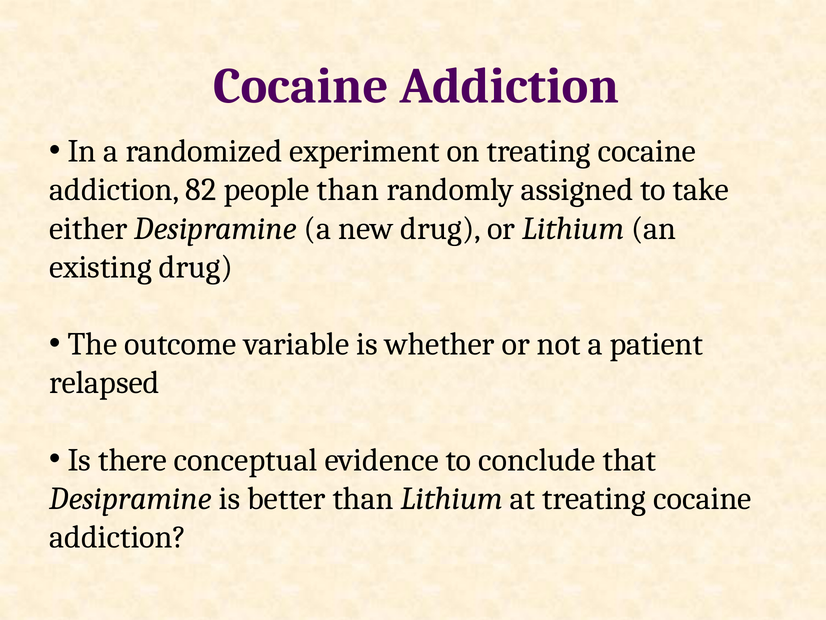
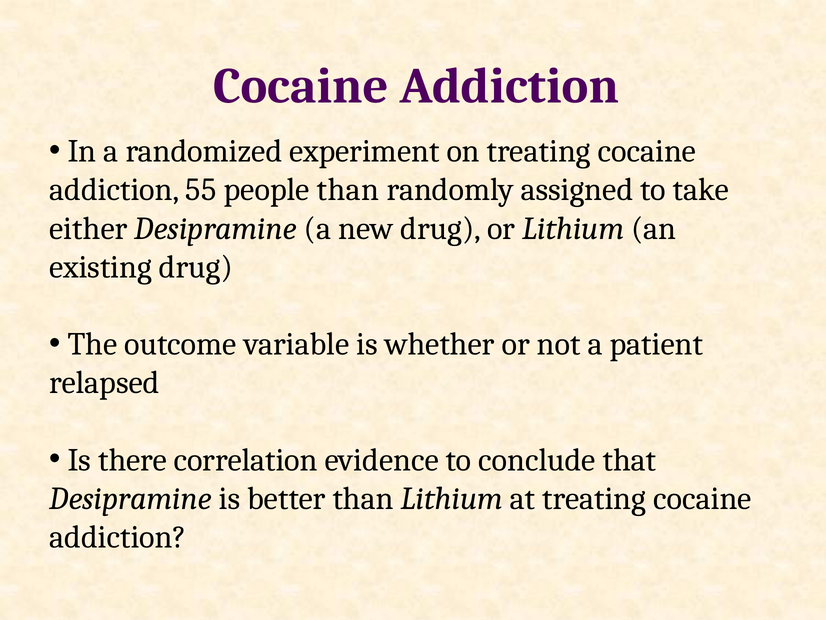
82: 82 -> 55 (201, 190)
conceptual: conceptual -> correlation (246, 460)
